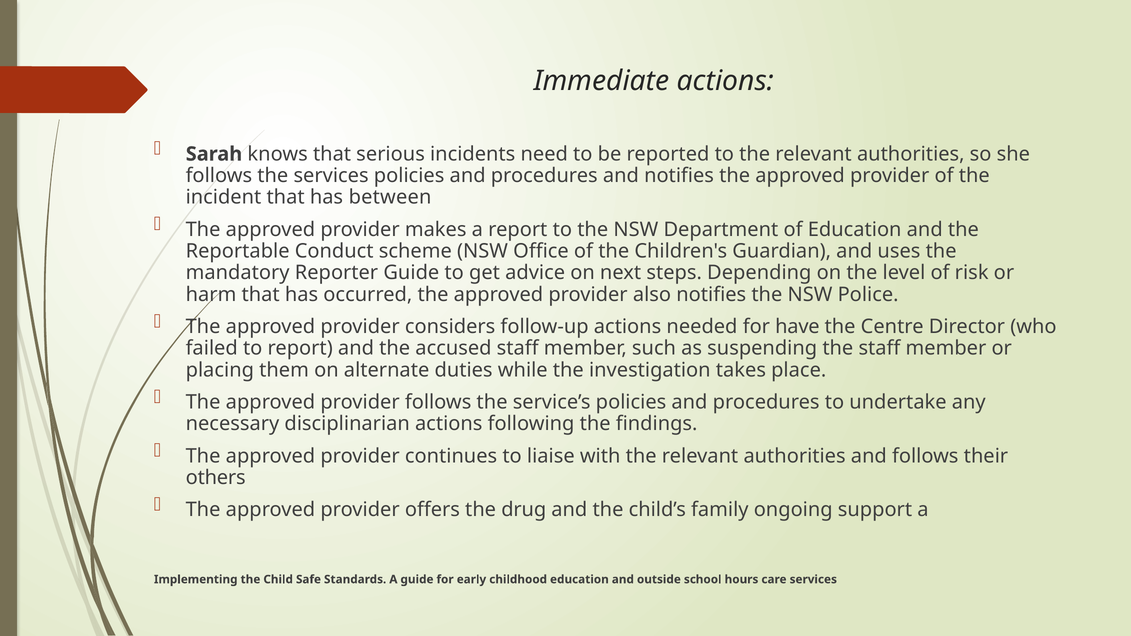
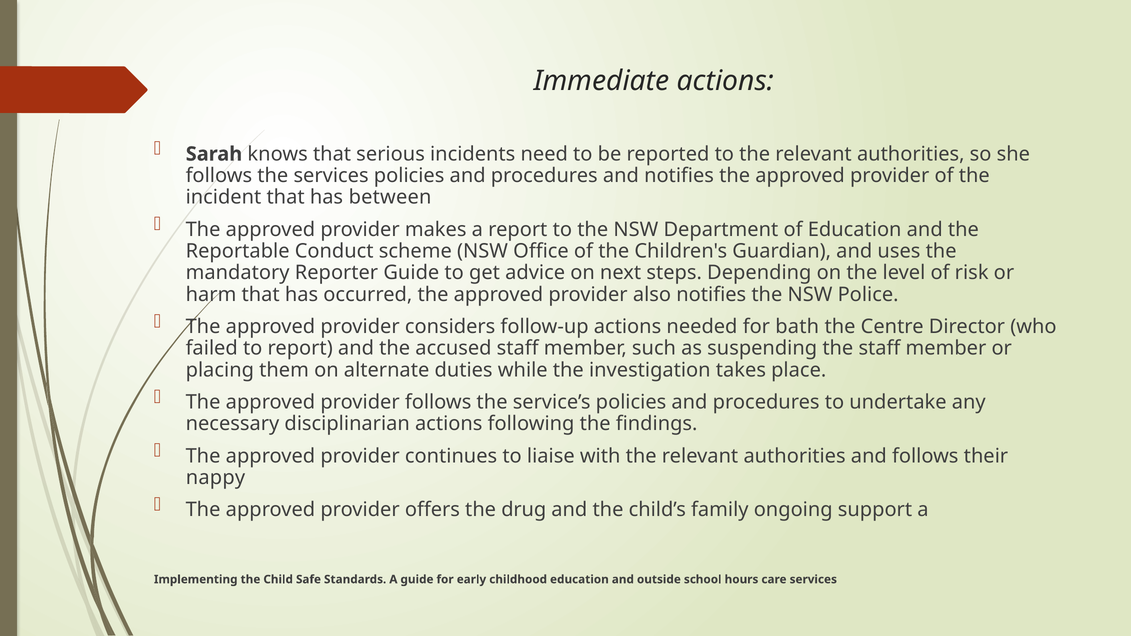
have: have -> bath (797, 327)
others: others -> nappy (215, 478)
